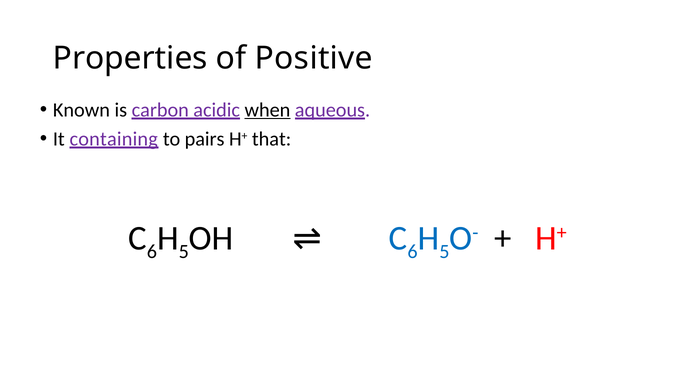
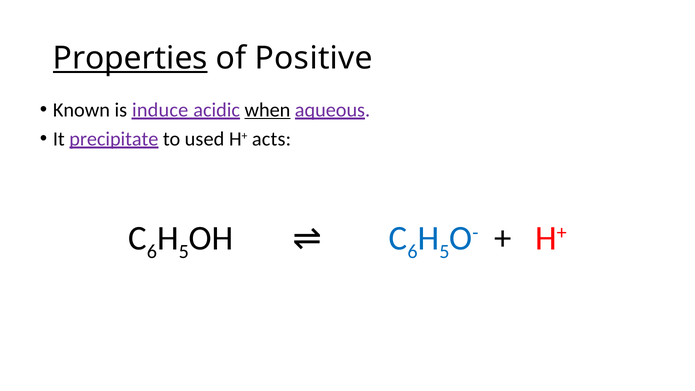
Properties underline: none -> present (130, 58)
carbon: carbon -> induce (160, 110)
containing: containing -> precipitate (114, 139)
pairs: pairs -> used (205, 139)
that: that -> acts (272, 139)
